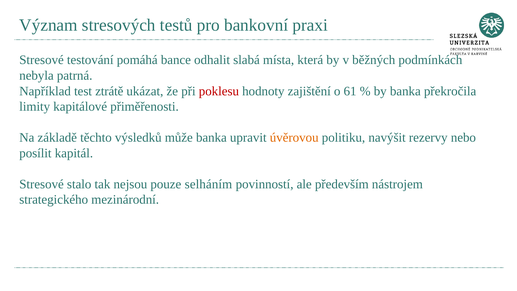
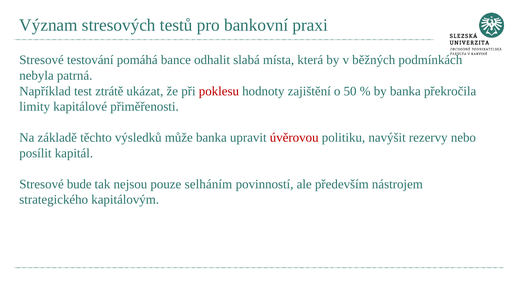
61: 61 -> 50 (350, 91)
úvěrovou colour: orange -> red (294, 138)
stalo: stalo -> bude (79, 184)
mezinárodní: mezinárodní -> kapitálovým (125, 200)
